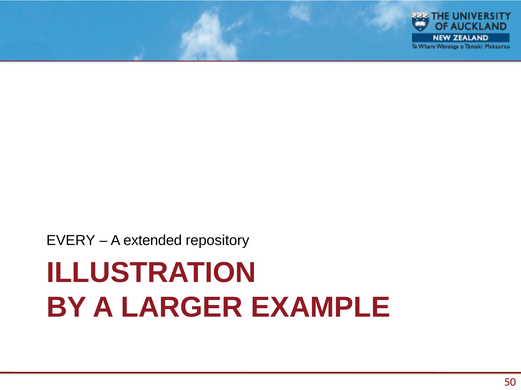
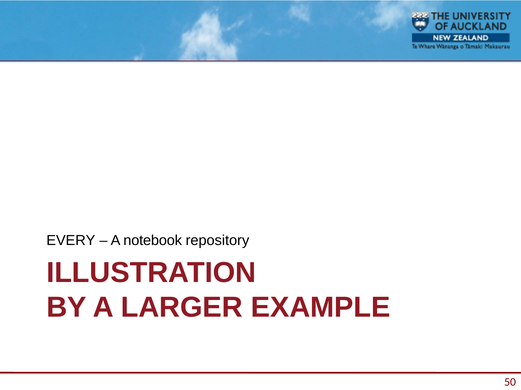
extended: extended -> notebook (153, 241)
